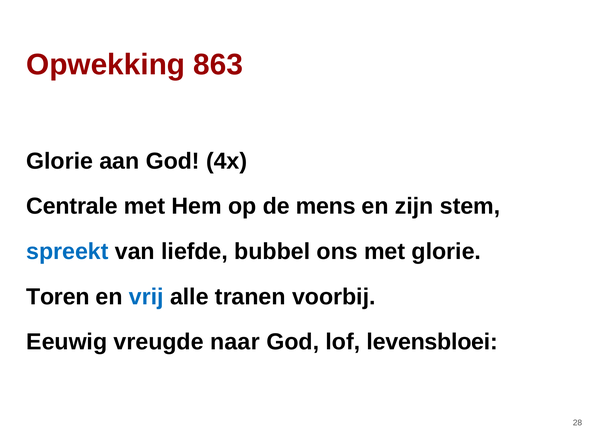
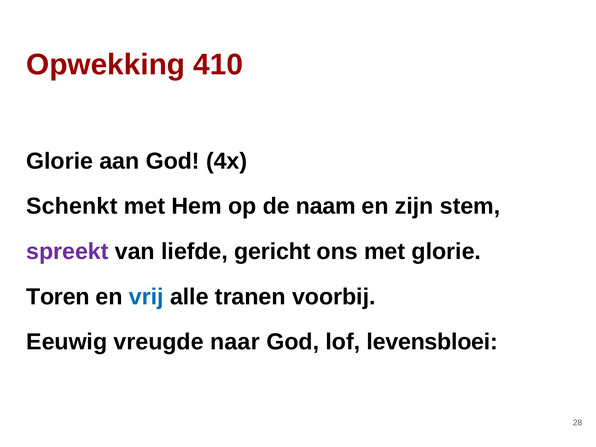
863: 863 -> 410 (218, 65)
Centrale: Centrale -> Schenkt (72, 206)
mens: mens -> naam (326, 206)
spreekt colour: blue -> purple (67, 251)
bubbel: bubbel -> gericht (272, 251)
